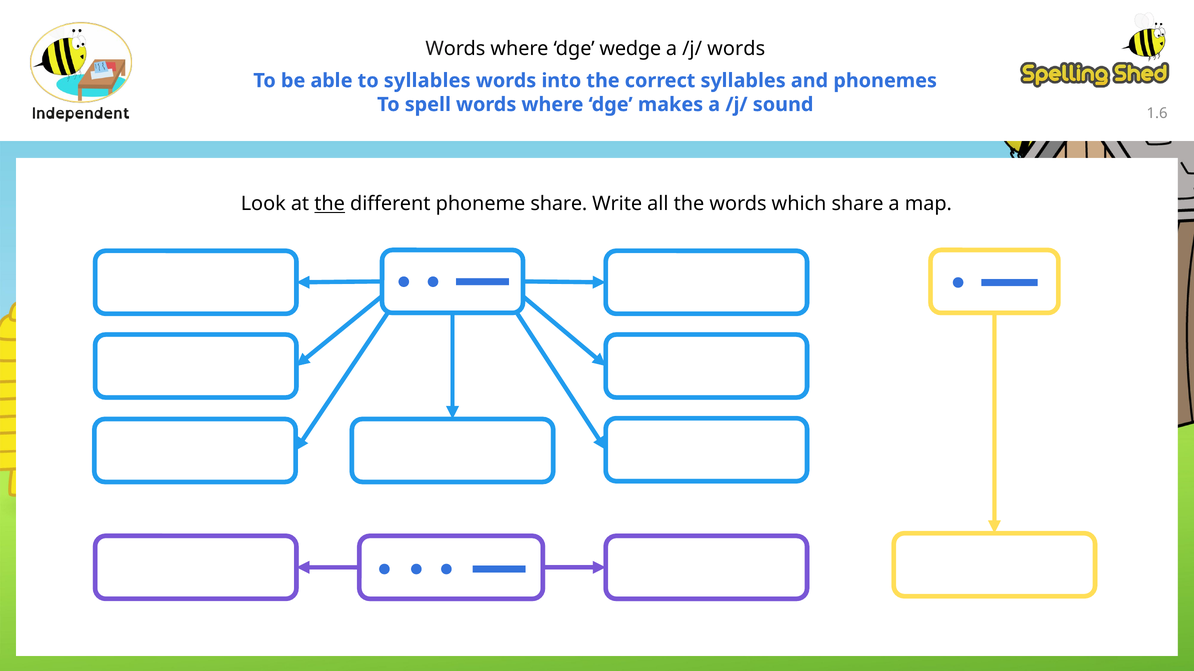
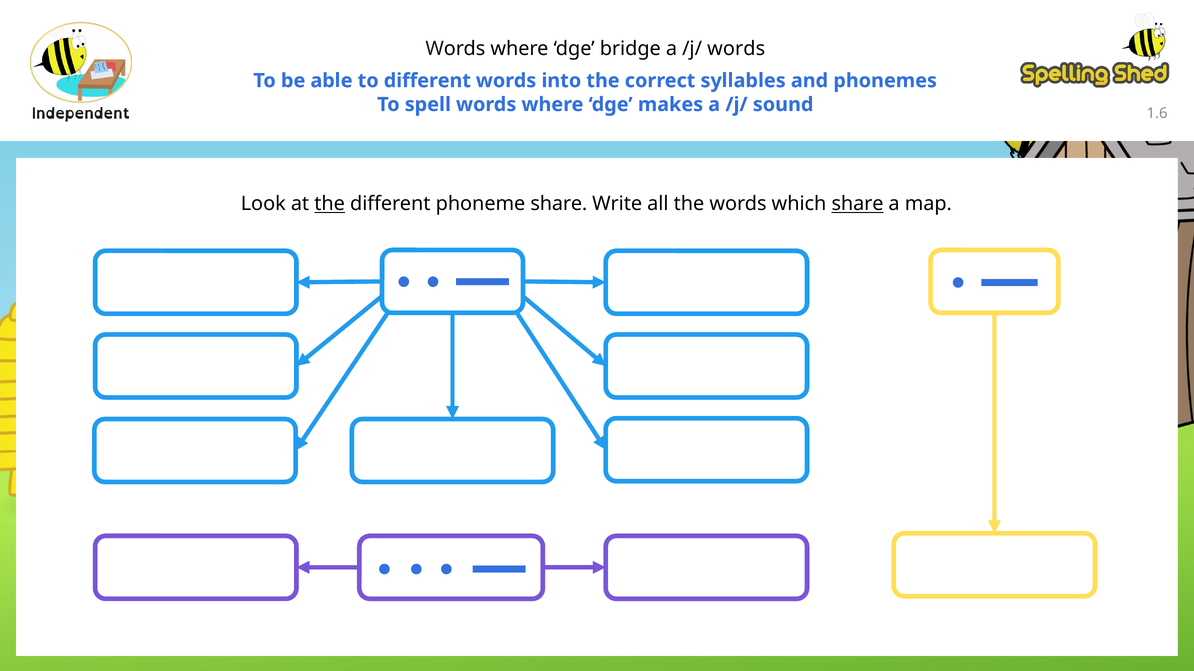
wedge: wedge -> bridge (630, 49)
to syllables: syllables -> different (427, 81)
share underline: none -> present (858, 204)
